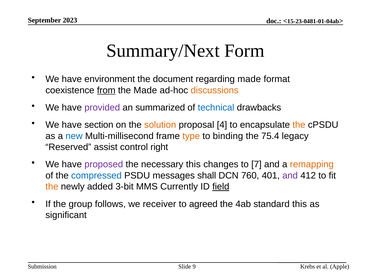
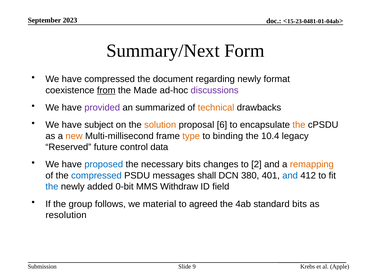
have environment: environment -> compressed (110, 79)
regarding made: made -> newly (249, 79)
discussions colour: orange -> purple (215, 90)
technical colour: blue -> orange (216, 108)
section: section -> subject (99, 125)
4: 4 -> 6 (222, 125)
new colour: blue -> orange (74, 136)
75.4: 75.4 -> 10.4 (270, 136)
assist: assist -> future (106, 147)
right: right -> data (159, 147)
proposed colour: purple -> blue (104, 165)
necessary this: this -> bits (193, 165)
7: 7 -> 2 (256, 165)
760: 760 -> 380 (250, 176)
and colour: purple -> blue (290, 176)
the colour: orange -> blue (52, 187)
3-bit: 3-bit -> 0-bit (125, 187)
Currently: Currently -> Withdraw (179, 187)
field underline: present -> none (221, 187)
receiver: receiver -> material (159, 204)
standard this: this -> bits (300, 204)
significant: significant -> resolution (66, 215)
